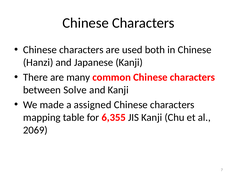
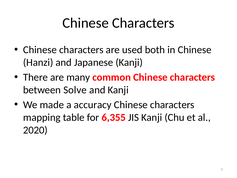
assigned: assigned -> accuracy (93, 105)
2069: 2069 -> 2020 (35, 130)
